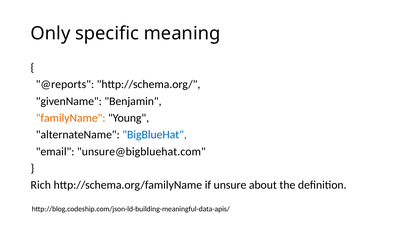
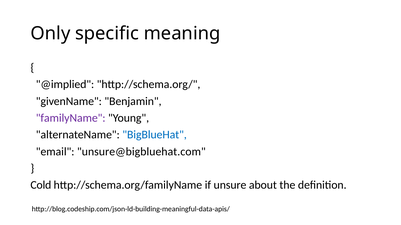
@reports: @reports -> @implied (65, 85)
familyName colour: orange -> purple (71, 118)
Rich: Rich -> Cold (41, 185)
